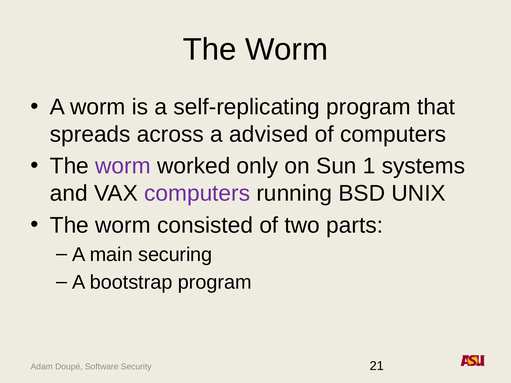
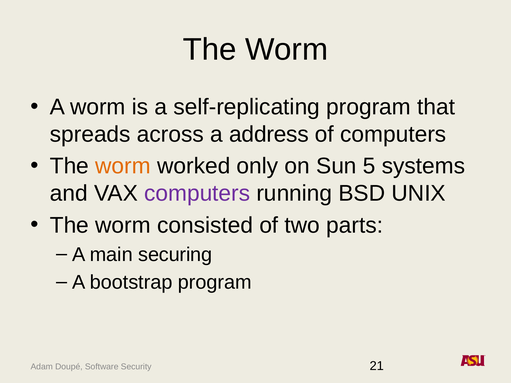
advised: advised -> address (269, 134)
worm colour: purple -> orange (123, 166)
1: 1 -> 5 (369, 166)
